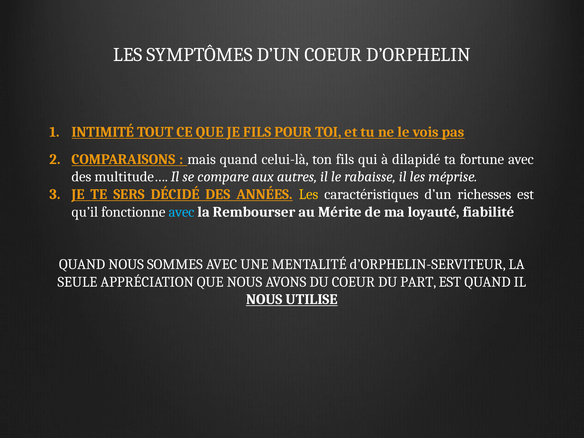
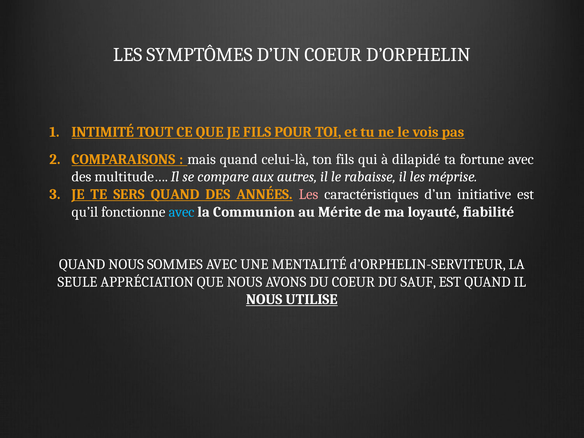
SERS DÉCIDÉ: DÉCIDÉ -> QUAND (175, 194)
Les colour: yellow -> pink (309, 194)
richesses: richesses -> initiative (484, 194)
Rembourser: Rembourser -> Communion (254, 212)
PART: PART -> SAUF (418, 282)
